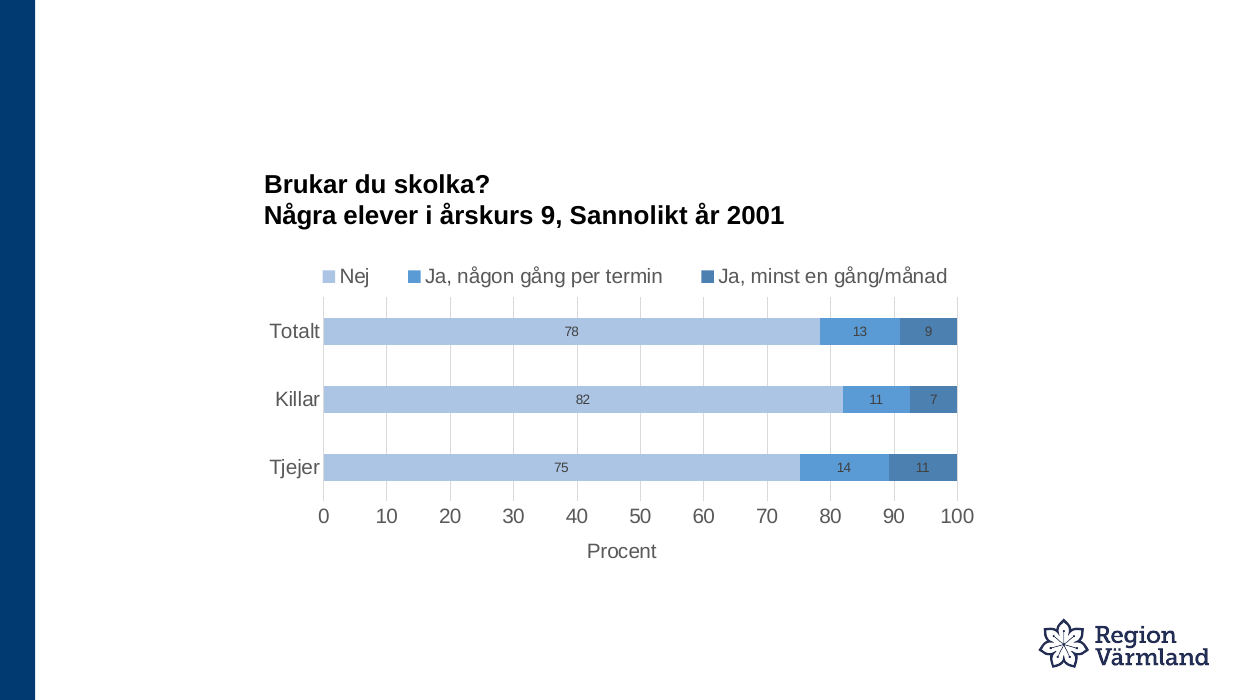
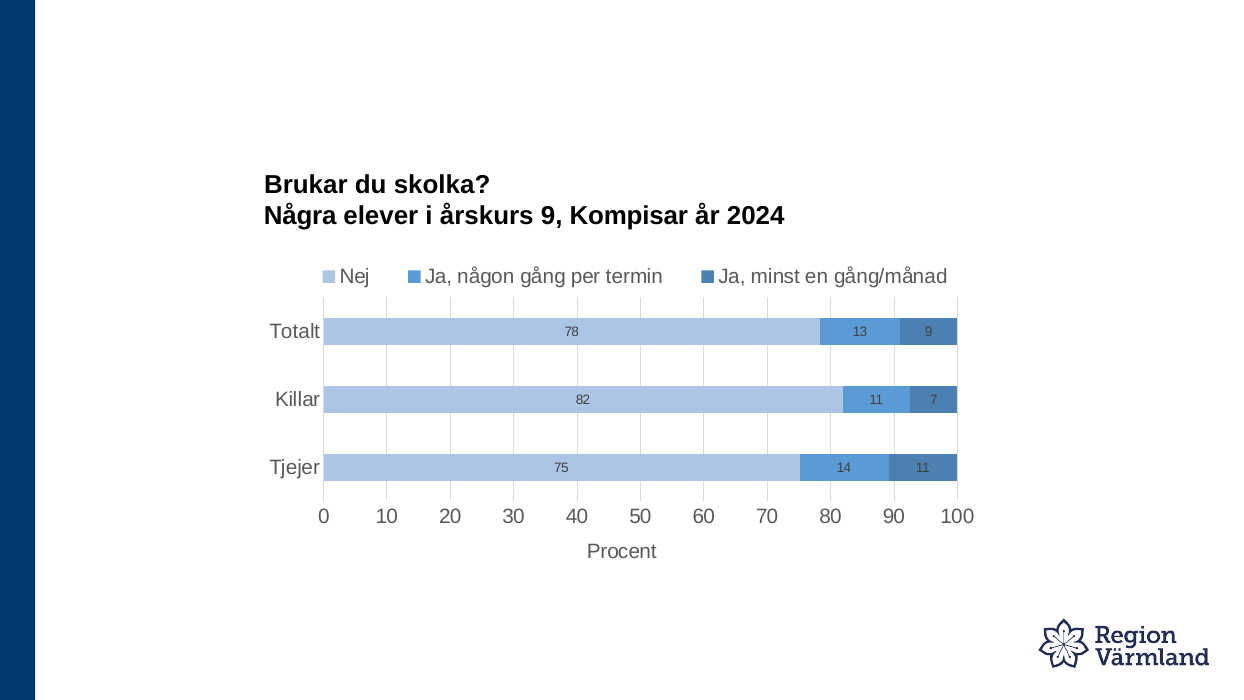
Sannolikt: Sannolikt -> Kompisar (629, 216)
2001: 2001 -> 2024 (756, 216)
